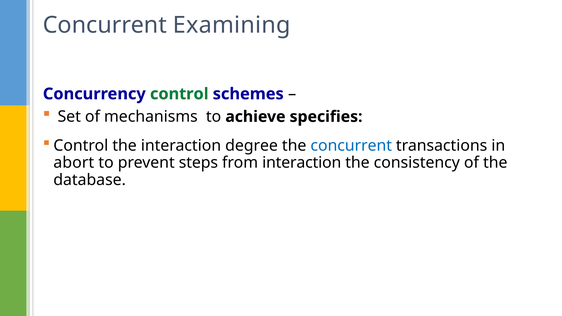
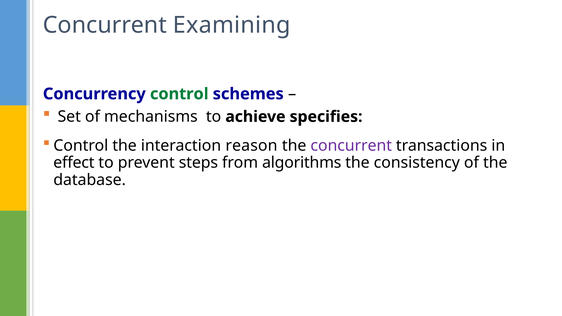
degree: degree -> reason (251, 146)
concurrent colour: blue -> purple (351, 146)
abort: abort -> effect (74, 163)
from interaction: interaction -> algorithms (302, 163)
